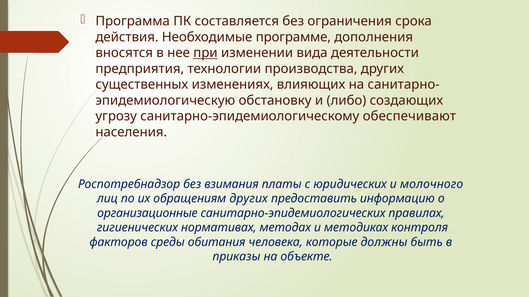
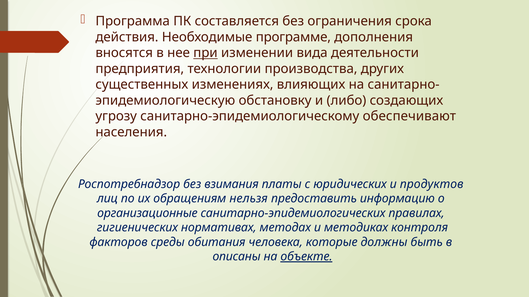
молочного: молочного -> продуктов (432, 184)
обращениям других: других -> нельзя (249, 199)
приказы: приказы -> описаны (237, 257)
объекте underline: none -> present (307, 257)
